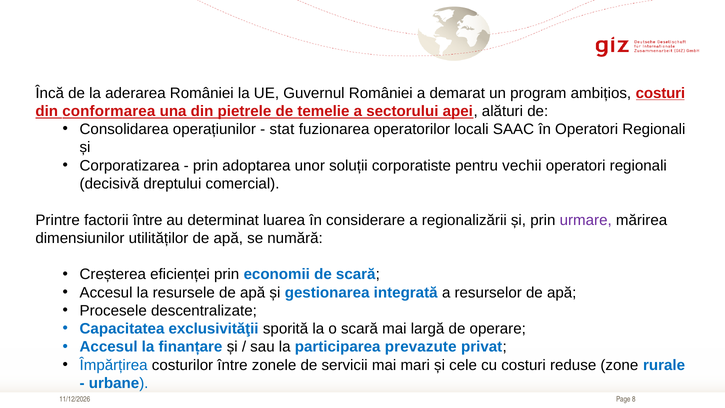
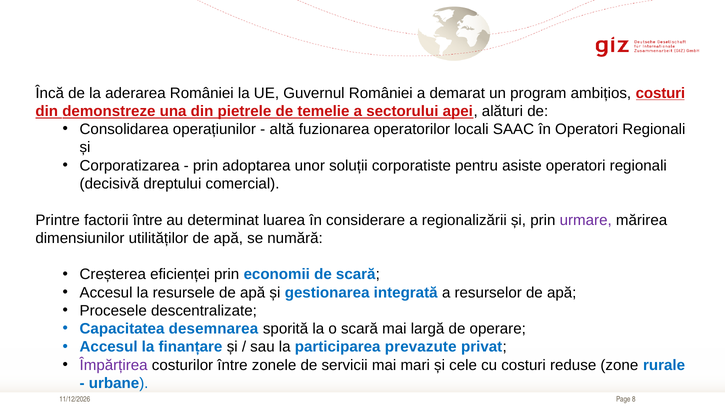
conformarea: conformarea -> demonstreze (109, 111)
stat: stat -> altă (282, 129)
vechii: vechii -> asiste (522, 166)
exclusivităţii: exclusivităţii -> desemnarea (213, 329)
Împărțirea colour: blue -> purple (114, 365)
